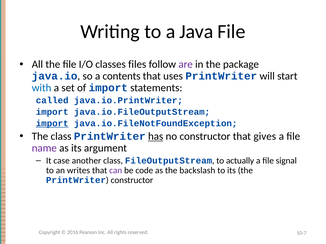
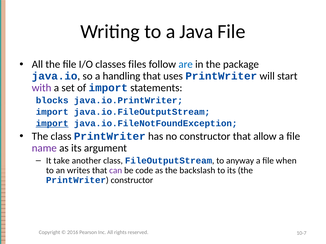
are colour: purple -> blue (186, 64)
contents: contents -> handling (121, 76)
with colour: blue -> purple (42, 88)
called: called -> blocks (52, 101)
has underline: present -> none (156, 137)
gives: gives -> allow (265, 137)
case: case -> take (62, 161)
actually: actually -> anyway (240, 161)
signal: signal -> when (286, 161)
